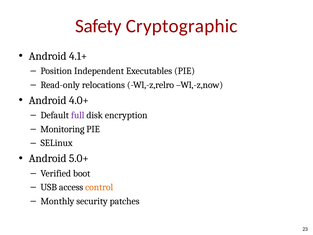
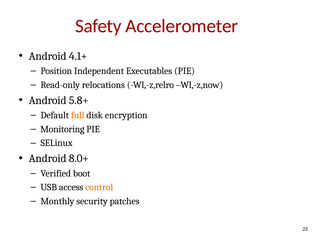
Cryptographic: Cryptographic -> Accelerometer (182, 26)
4.0+: 4.0+ -> 5.8+ (79, 100)
full colour: purple -> orange (78, 115)
5.0+: 5.0+ -> 8.0+ (79, 158)
